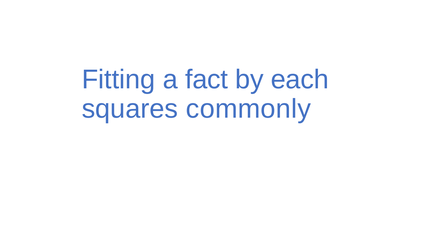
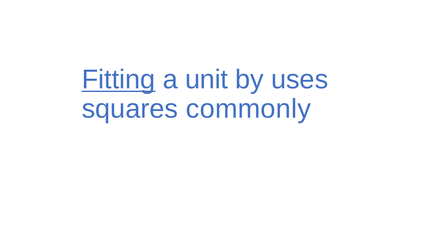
Fitting underline: none -> present (119, 80)
fact: fact -> unit (207, 80)
each: each -> uses (300, 80)
